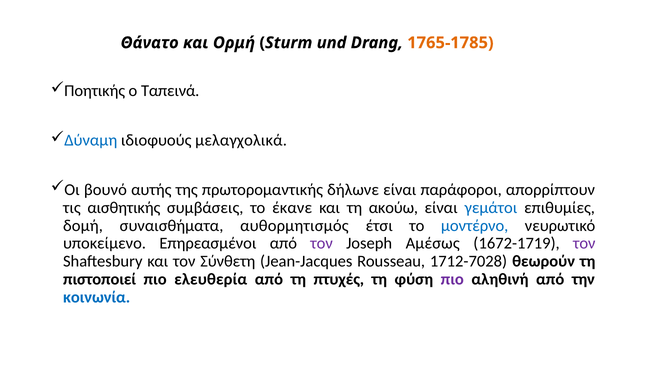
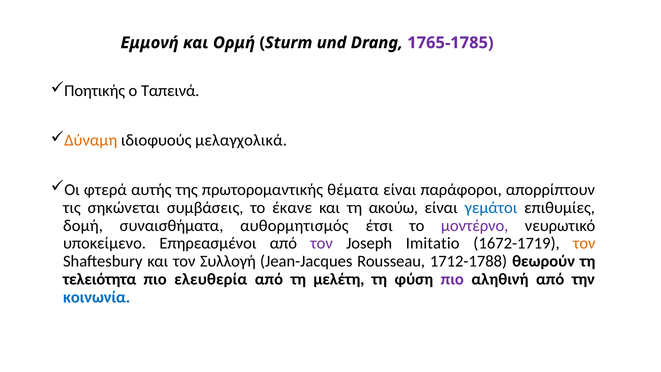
Θάνατο: Θάνατο -> Εμμονή (150, 43)
1765-1785 colour: orange -> purple (450, 43)
Δύναμη colour: blue -> orange (91, 140)
βουνό: βουνό -> φτερά (105, 190)
δήλωνε: δήλωνε -> θέματα (353, 190)
αισθητικής: αισθητικής -> σηκώνεται (124, 208)
μοντέρνο colour: blue -> purple (475, 226)
Αμέσως: Αμέσως -> Imitatio (433, 243)
τον colour: purple -> orange (584, 243)
Σύνθετη: Σύνθετη -> Συλλογή (228, 261)
1712-7028: 1712-7028 -> 1712-1788 (468, 261)
πιστοποιεί: πιστοποιεί -> τελειότητα (100, 279)
πτυχές: πτυχές -> μελέτη (339, 279)
